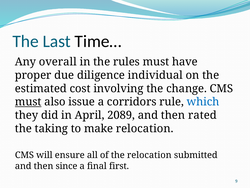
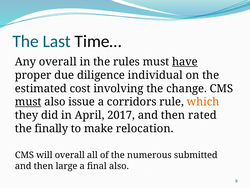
have underline: none -> present (185, 62)
which colour: blue -> orange (203, 102)
2089: 2089 -> 2017 (121, 115)
taking: taking -> finally (51, 128)
will ensure: ensure -> overall (70, 155)
the relocation: relocation -> numerous (149, 155)
since: since -> large (66, 166)
final first: first -> also (119, 166)
